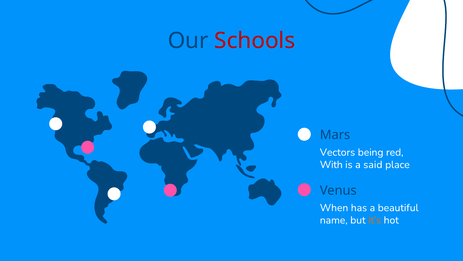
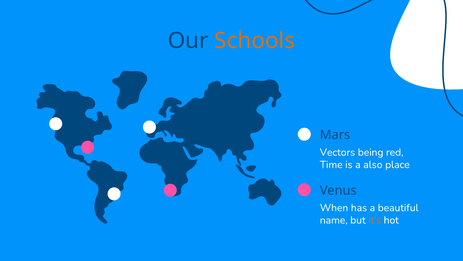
Schools colour: red -> orange (255, 41)
With: With -> Time (331, 164)
said: said -> also (373, 164)
